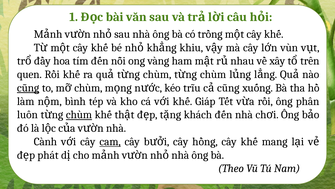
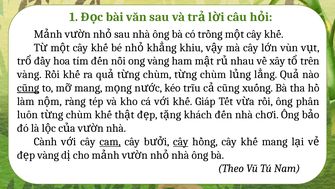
quen: quen -> vàng (29, 74)
chùm: chùm -> mang (88, 88)
bình: bình -> ràng (75, 101)
chùm underline: present -> none (79, 114)
cây underline: none -> present (181, 141)
phát: phát -> vàng (48, 155)
